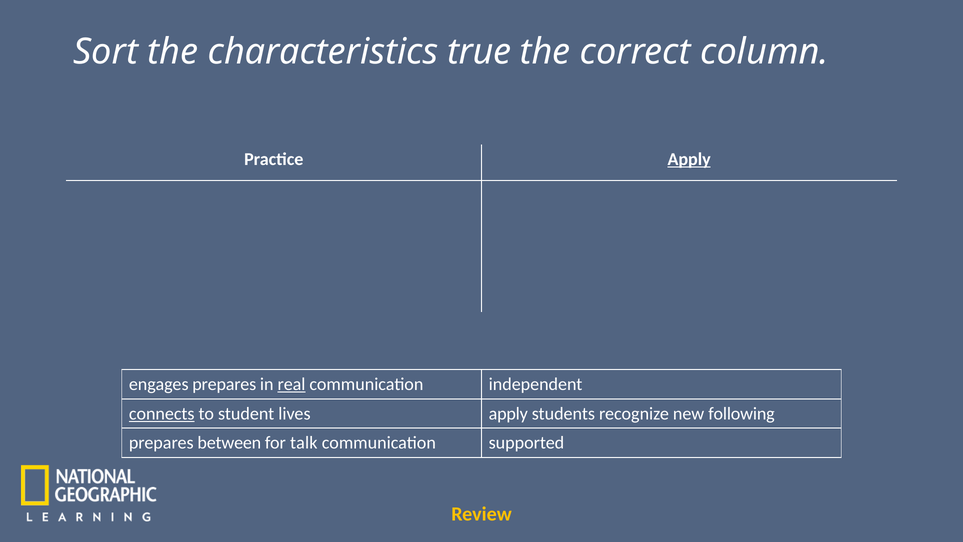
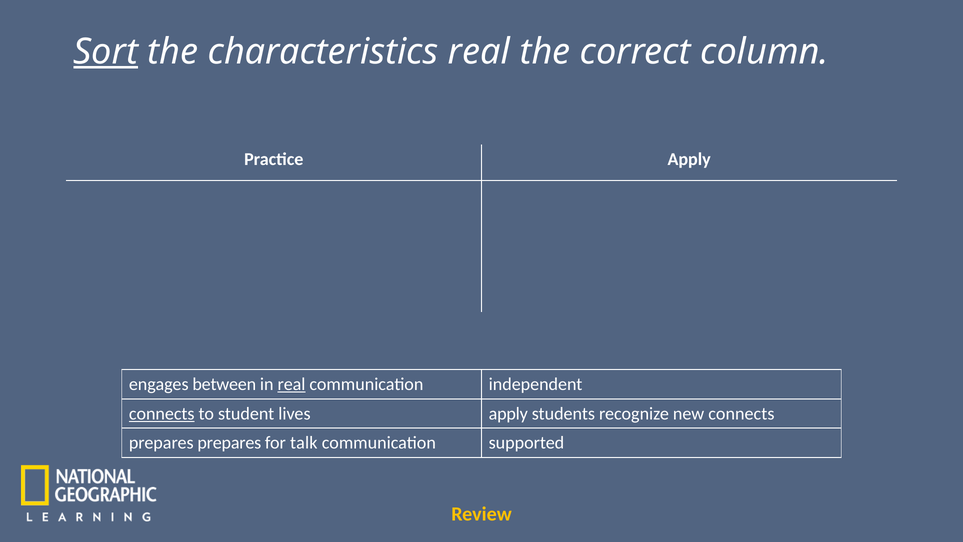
Sort underline: none -> present (106, 52)
characteristics true: true -> real (479, 52)
Apply underline: present -> none (689, 159)
engages prepares: prepares -> between (224, 384)
new following: following -> connects (741, 413)
prepares between: between -> prepares (229, 443)
